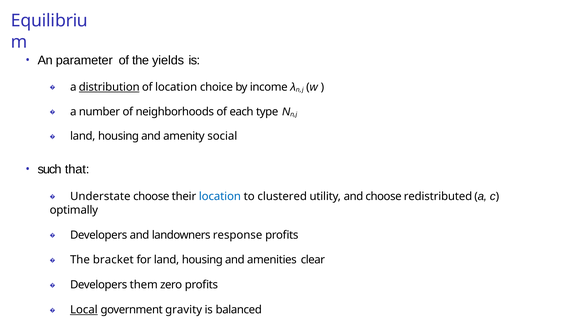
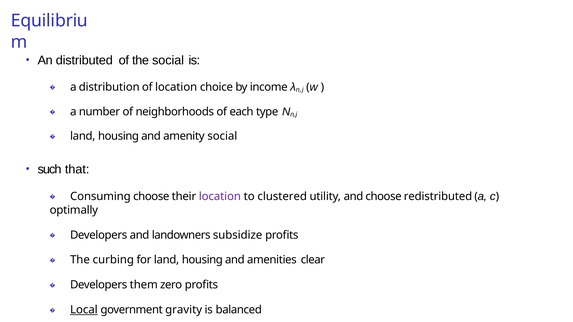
parameter: parameter -> distributed (84, 60)
the yields: yields -> social (168, 60)
distribution underline: present -> none (109, 87)
Understate: Understate -> Consuming (100, 197)
location colour: blue -> purple (220, 197)
response: response -> subsidize (238, 235)
bracket: bracket -> curbing (113, 260)
